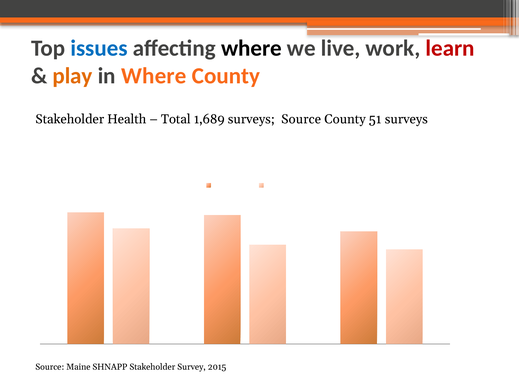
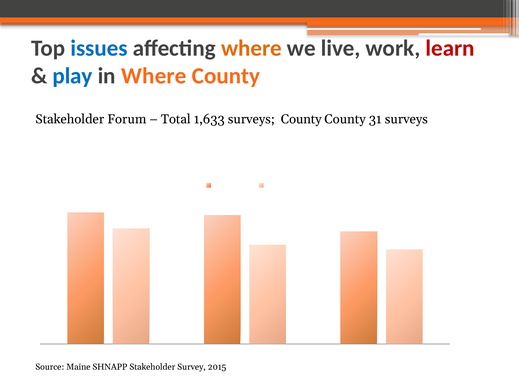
where colour: black -> orange (251, 48)
play colour: orange -> blue (73, 76)
Health: Health -> Forum (127, 119)
1,689: 1,689 -> 1,633 (209, 119)
Source: Source -> County (301, 119)
51: 51 -> 31 (375, 119)
